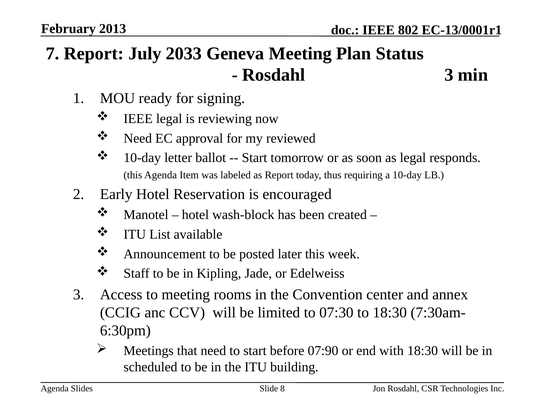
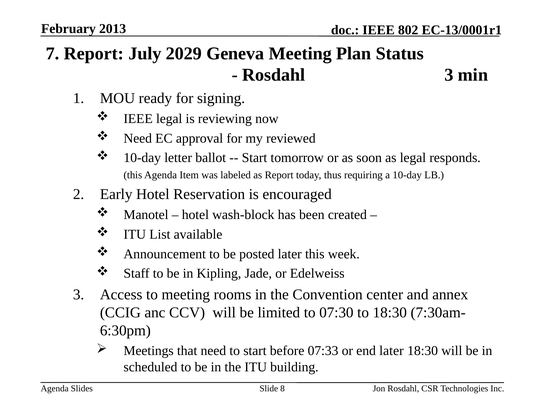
2033: 2033 -> 2029 (184, 53)
07:90: 07:90 -> 07:33 (323, 351)
end with: with -> later (391, 351)
